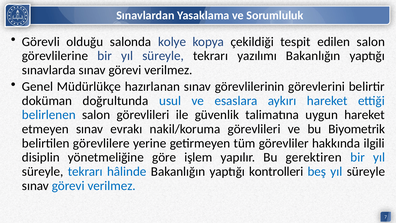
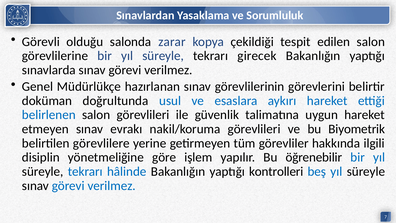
kolye: kolye -> zarar (172, 42)
yazılımı: yazılımı -> girecek (257, 56)
gerektiren: gerektiren -> öğrenebilir (314, 157)
